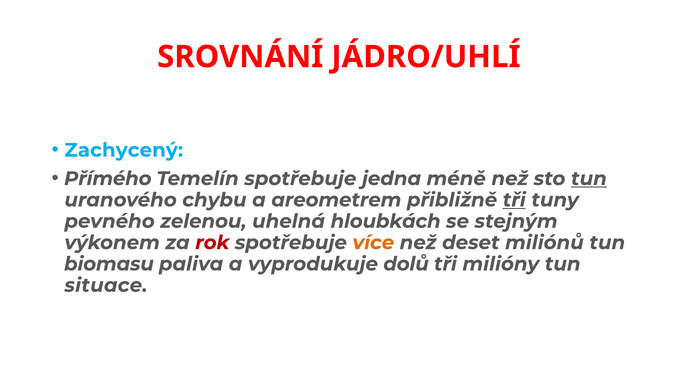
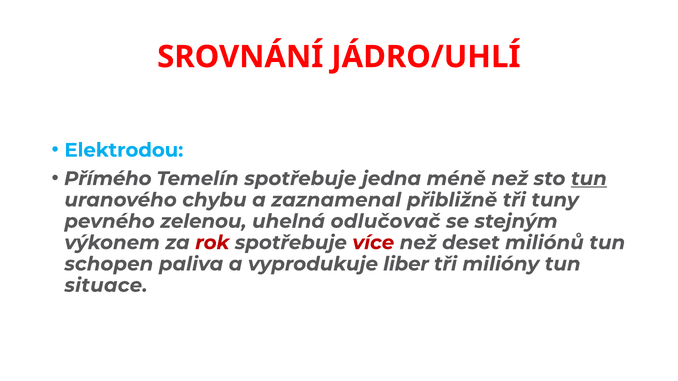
Zachycený: Zachycený -> Elektrodou (124, 150)
areometrem: areometrem -> zaznamenal (336, 200)
tři underline: present -> none (514, 200)
hloubkách: hloubkách -> odlučovač (385, 221)
více colour: orange -> red (373, 243)
biomasu: biomasu -> schopen (109, 264)
dolů: dolů -> liber (406, 264)
